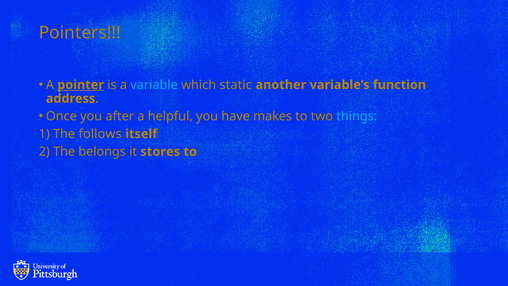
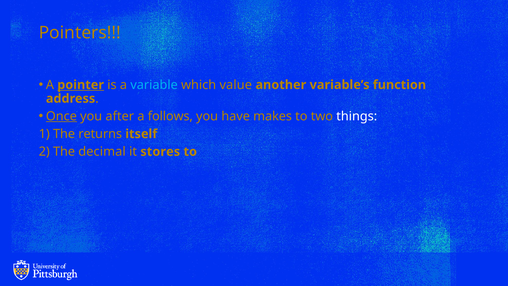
static: static -> value (236, 85)
Once underline: none -> present (61, 116)
helpful: helpful -> follows (170, 116)
things colour: light blue -> white (357, 116)
follows: follows -> returns (100, 134)
belongs: belongs -> decimal (102, 152)
